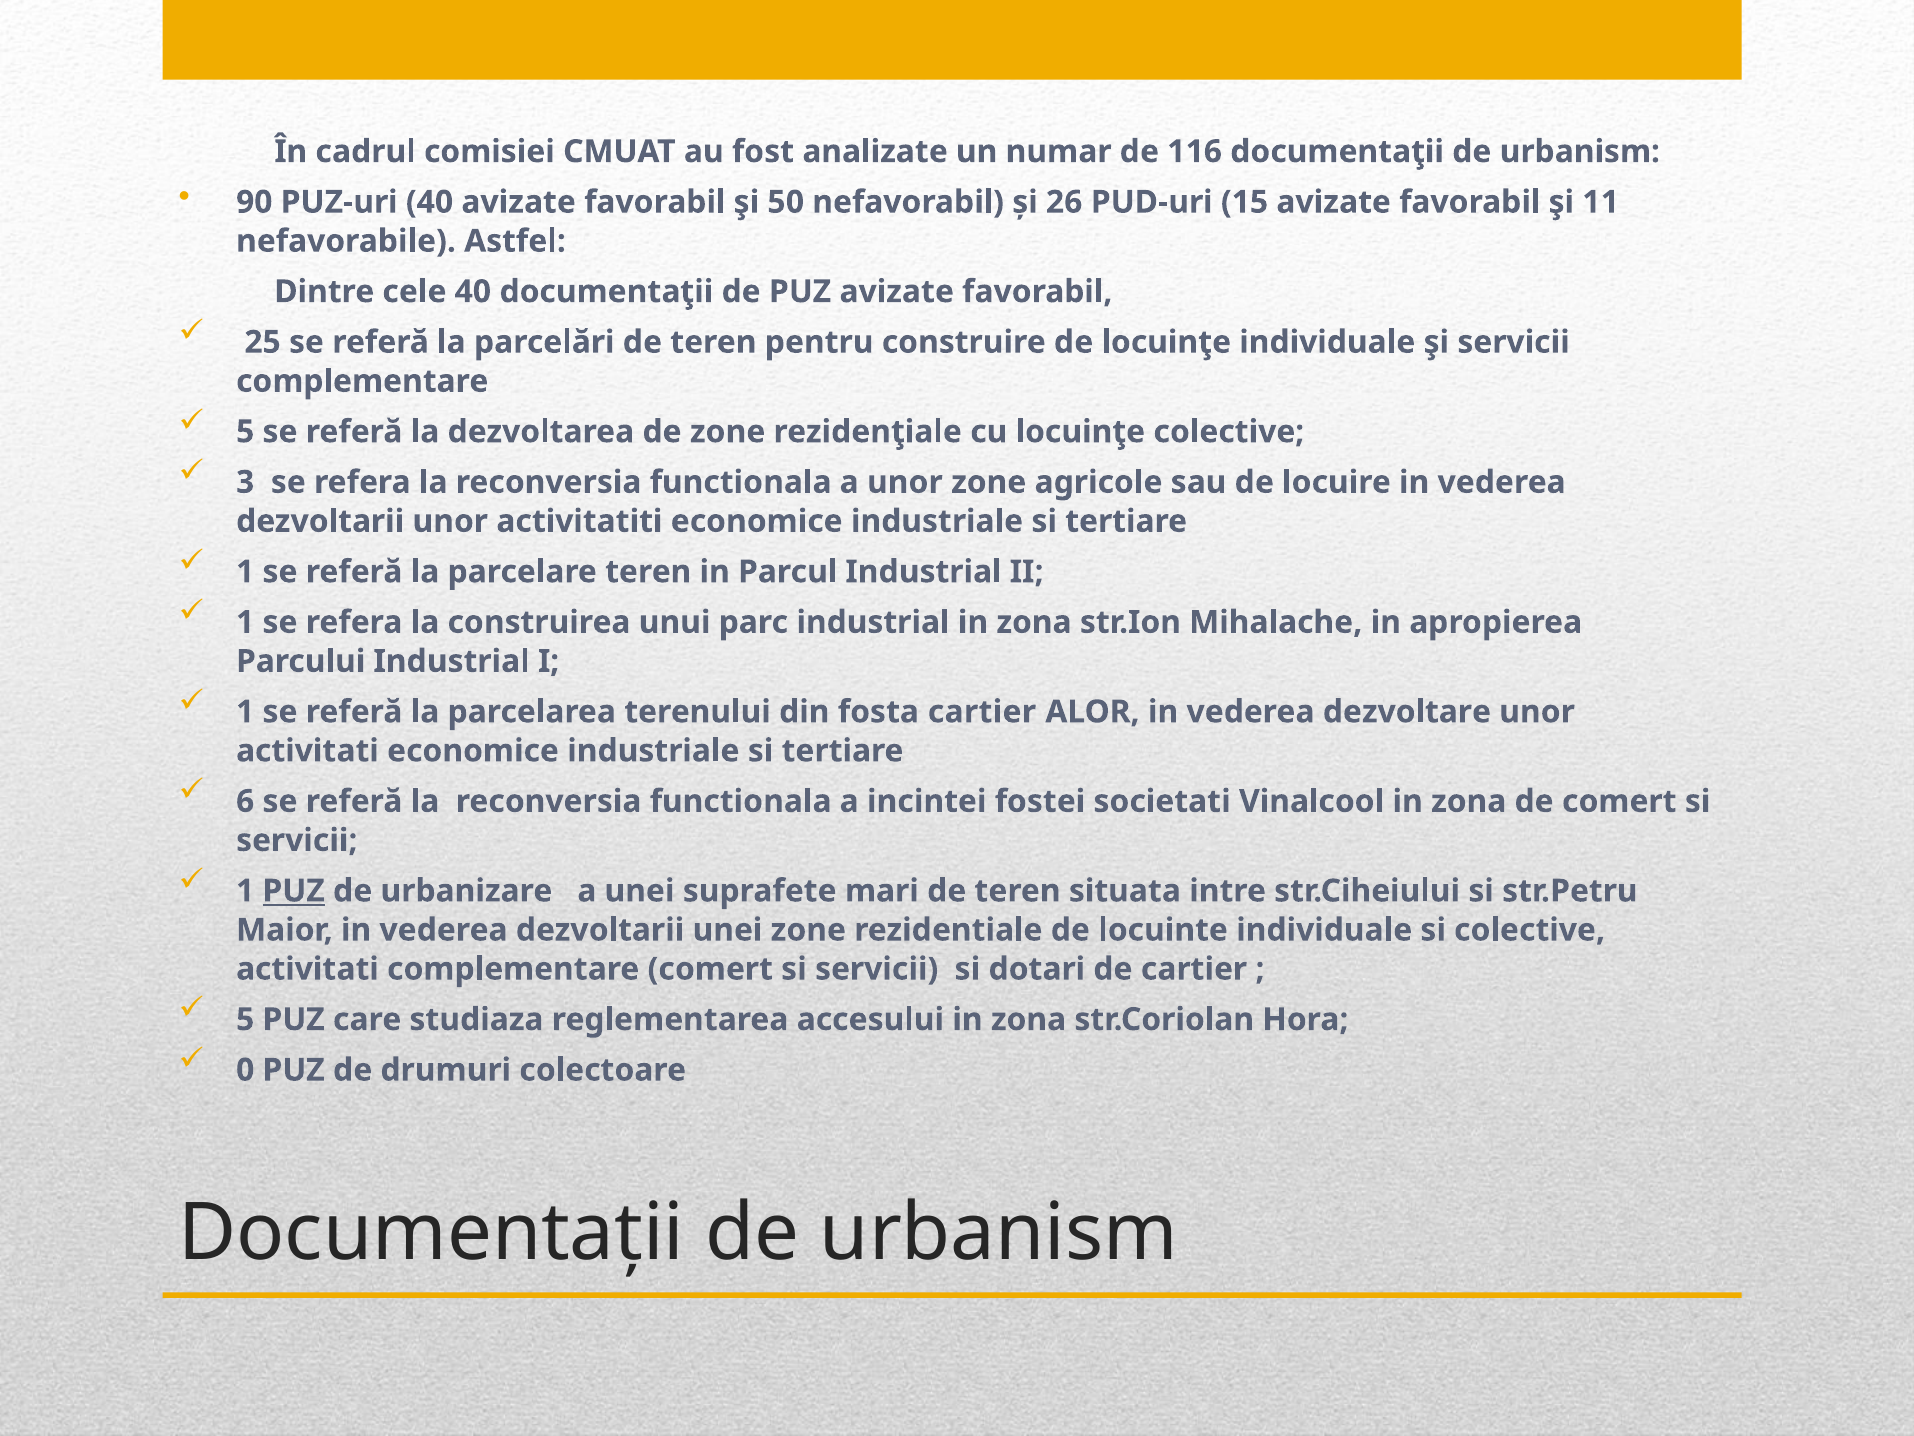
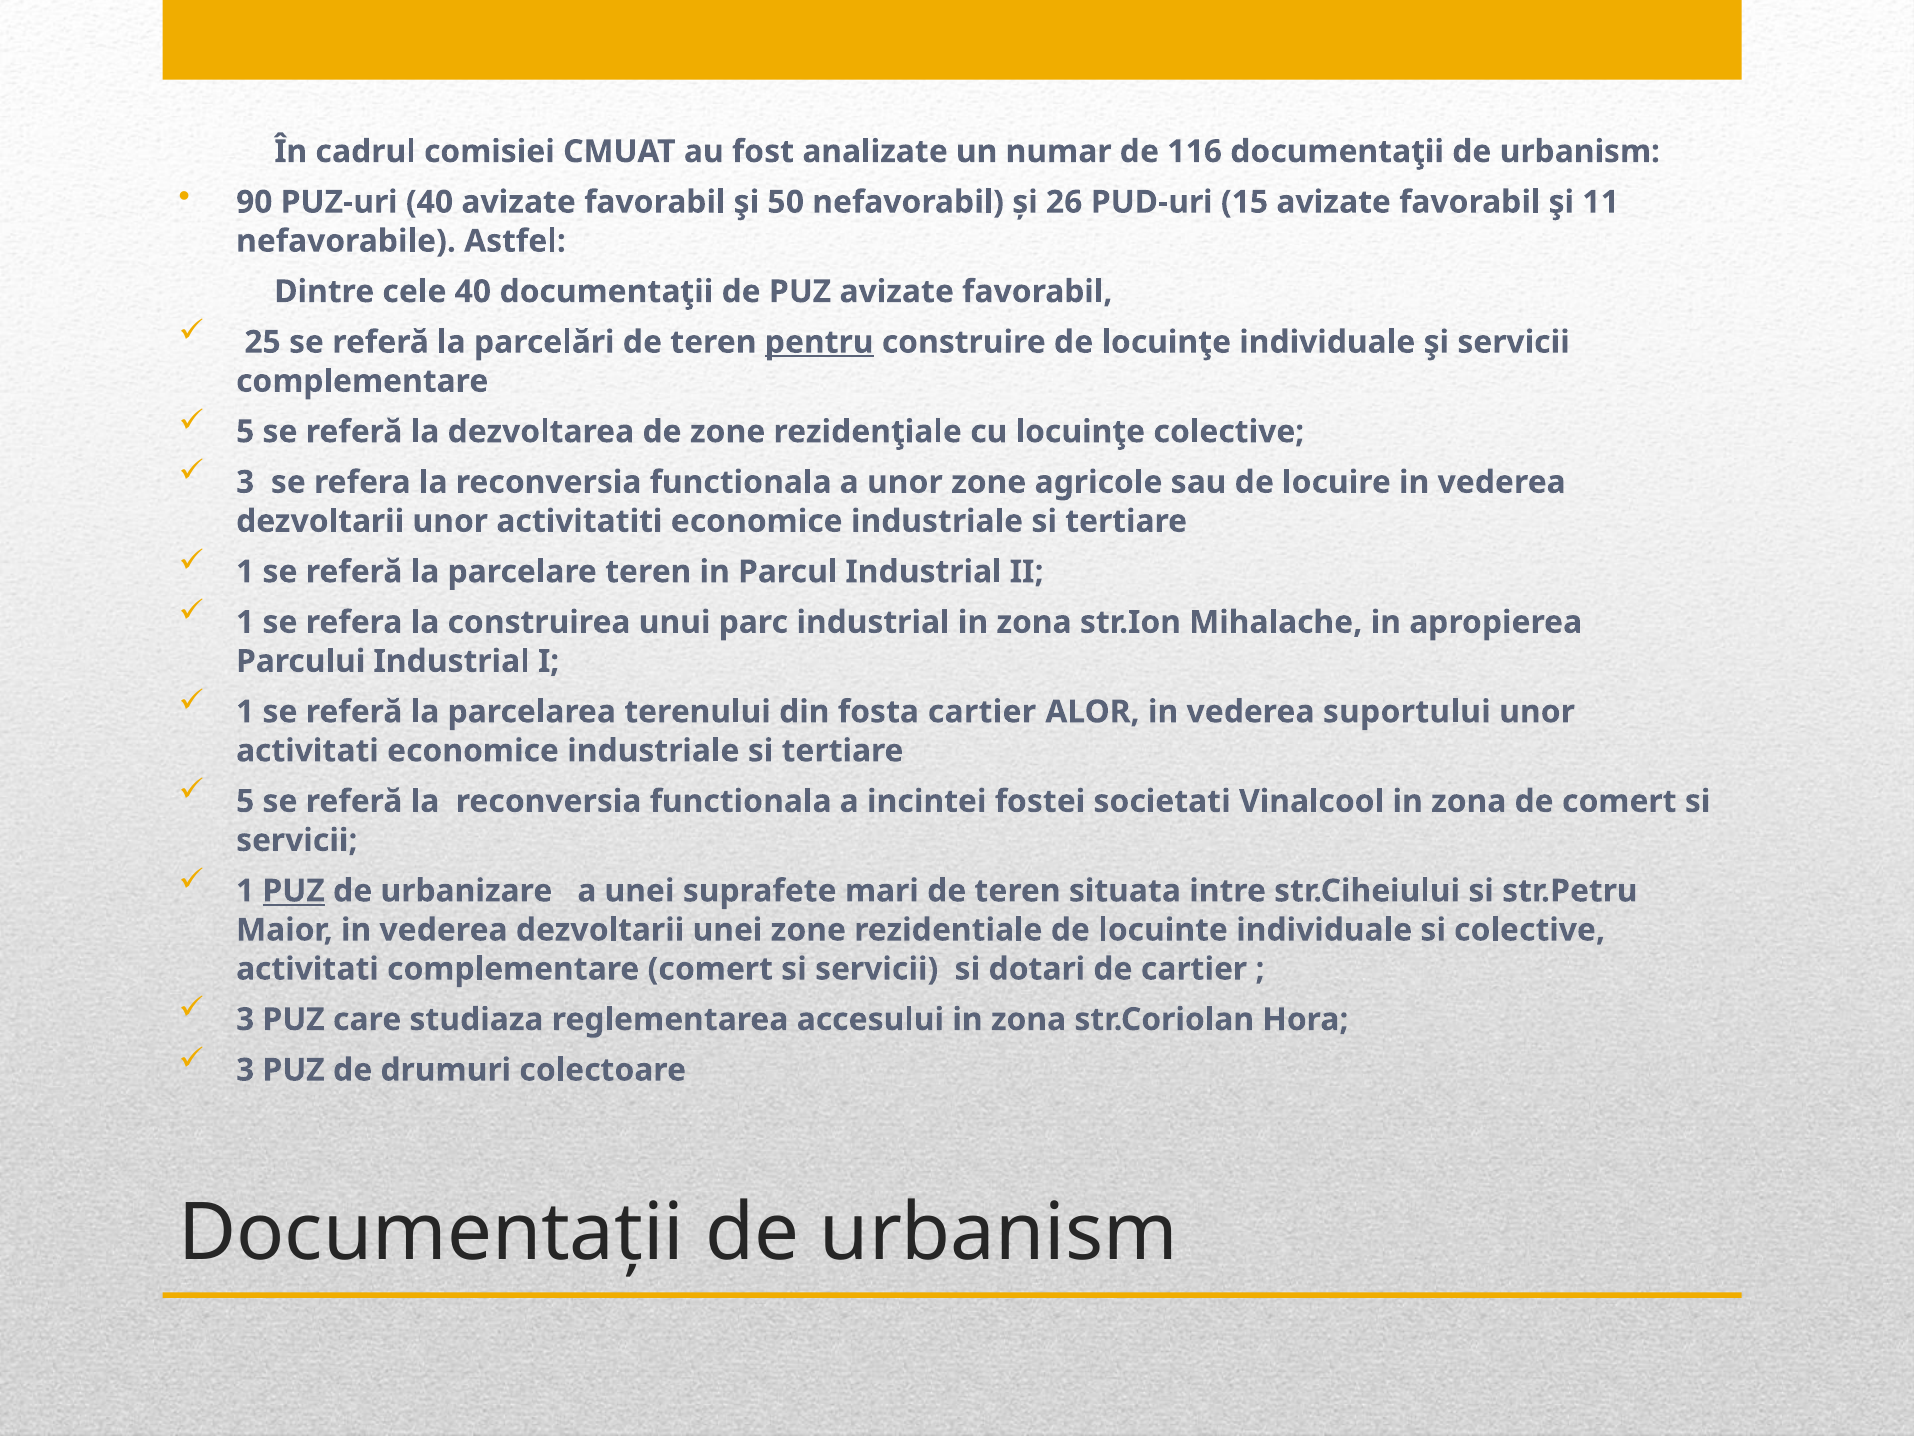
pentru underline: none -> present (819, 342)
dezvoltare: dezvoltare -> suportului (1407, 712)
6: 6 -> 5 (245, 801)
5: 5 -> 3 (245, 1019)
0: 0 -> 3 (245, 1070)
